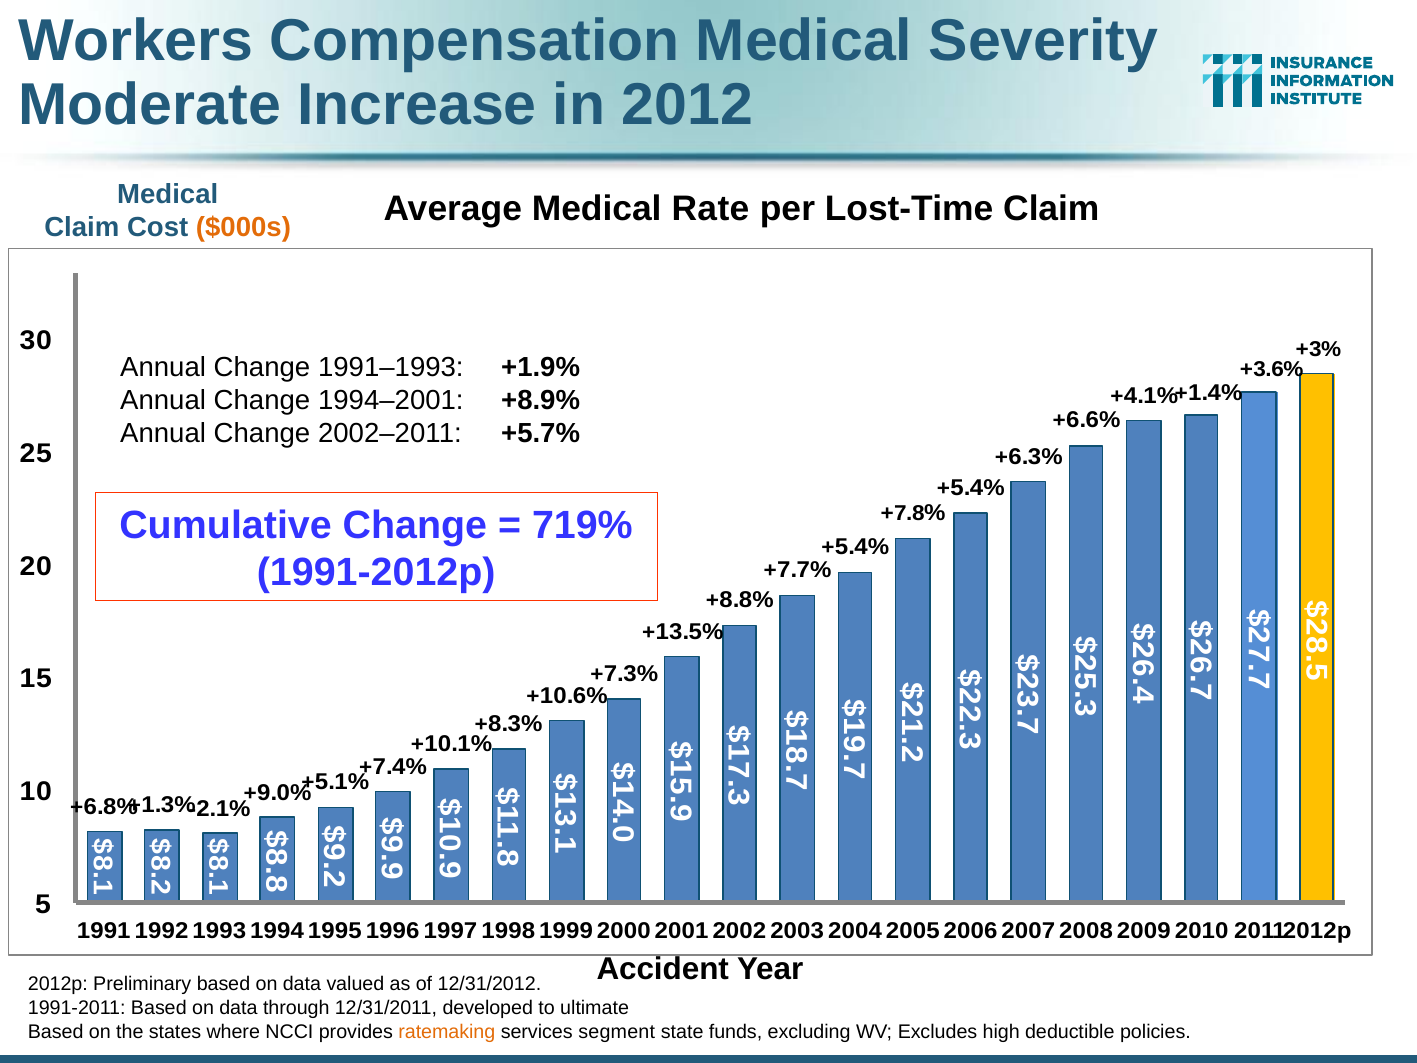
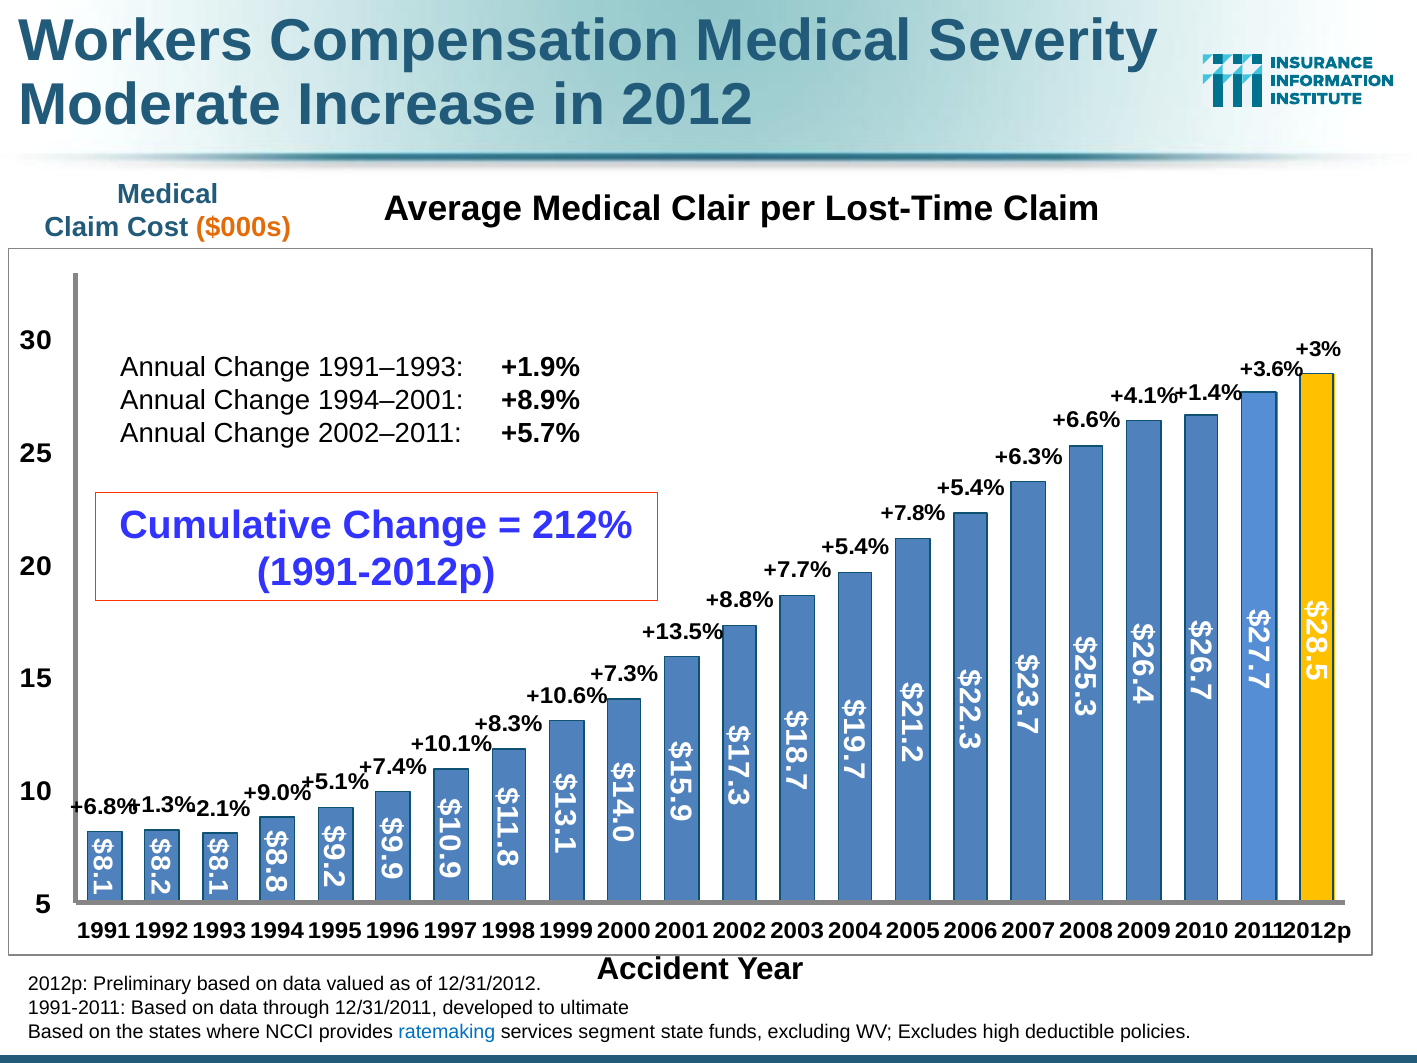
Rate: Rate -> Clair (711, 208)
719%: 719% -> 212% (582, 525)
ratemaking colour: orange -> blue (447, 1031)
